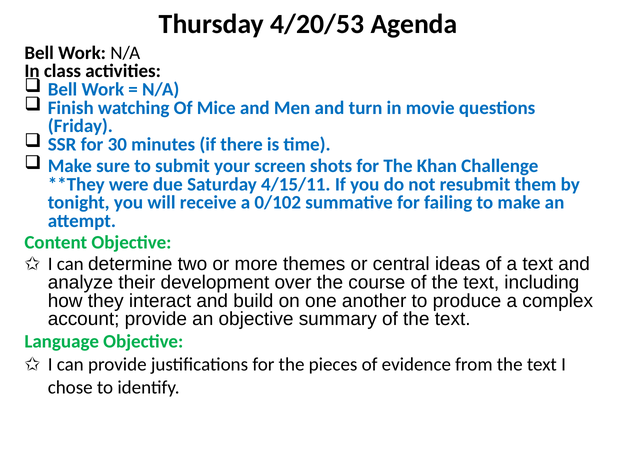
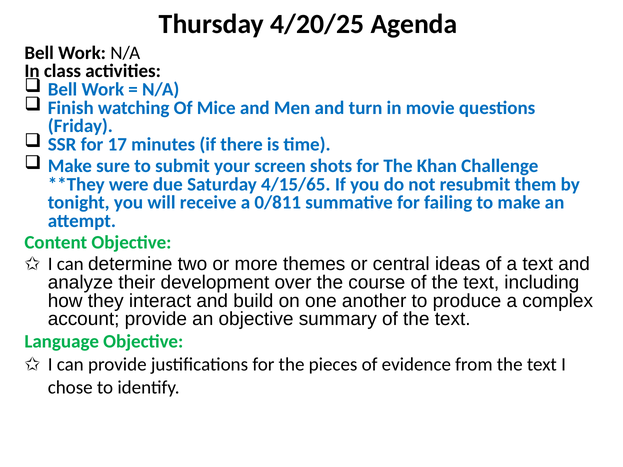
4/20/53: 4/20/53 -> 4/20/25 (317, 24)
30: 30 -> 17 (117, 144)
4/15/11: 4/15/11 -> 4/15/65 (296, 184)
0/102: 0/102 -> 0/811 (278, 203)
